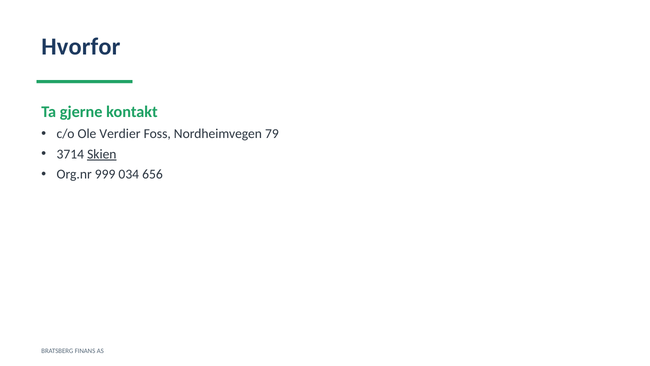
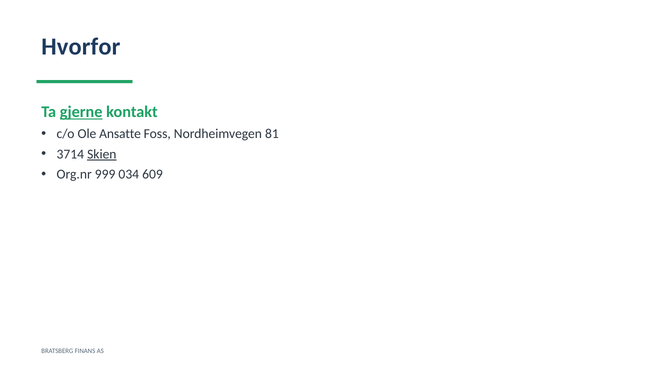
gjerne underline: none -> present (81, 112)
Verdier: Verdier -> Ansatte (120, 134)
79: 79 -> 81 (272, 134)
656: 656 -> 609 (152, 174)
